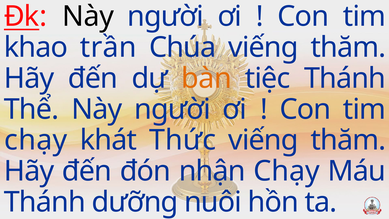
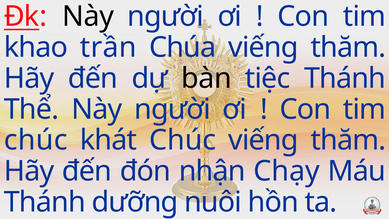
bàn colour: orange -> black (206, 78)
chạy: chạy -> chúc (36, 140)
khát Thức: Thức -> Chúc (183, 140)
